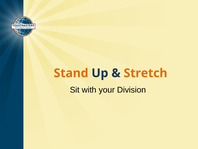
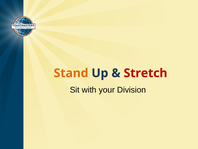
Stretch colour: orange -> red (145, 73)
